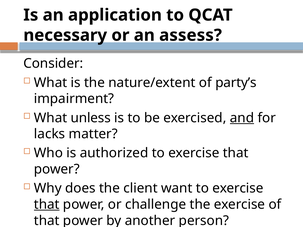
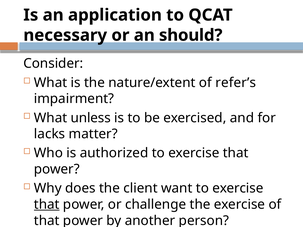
assess: assess -> should (191, 35)
party’s: party’s -> refer’s (236, 83)
and underline: present -> none (242, 118)
